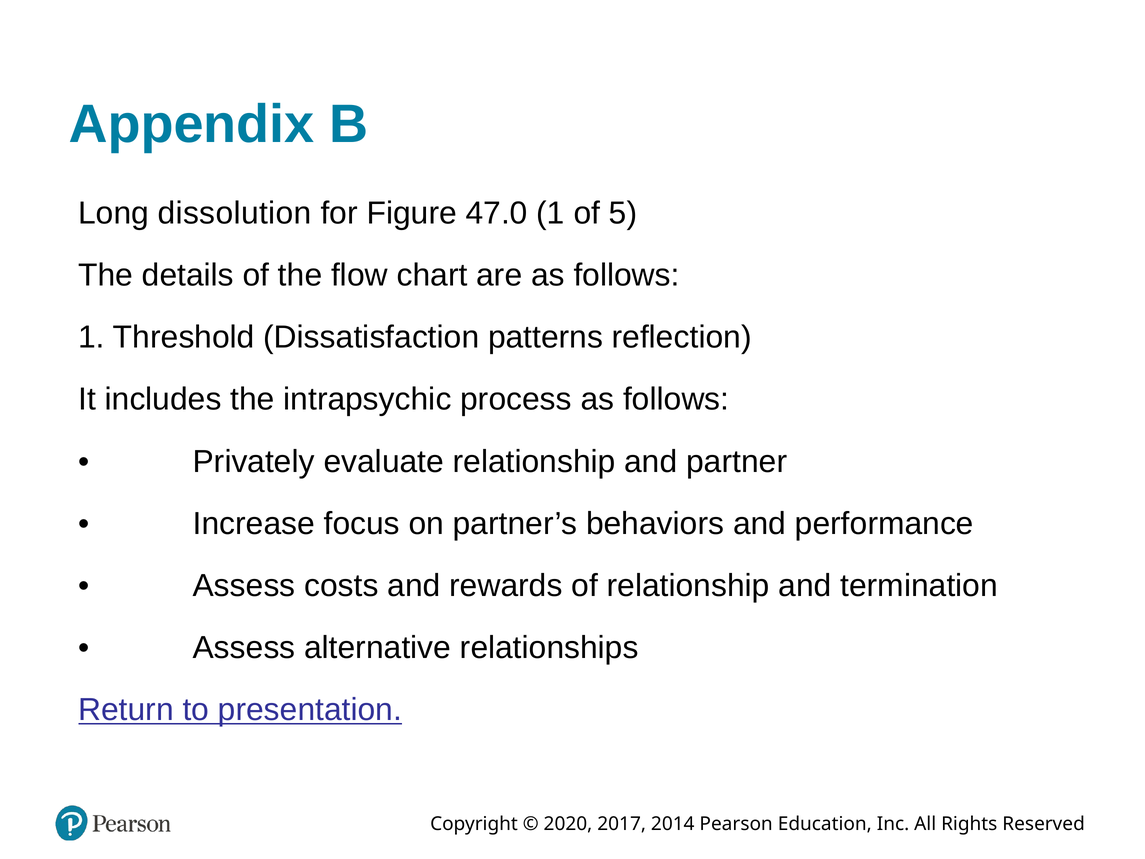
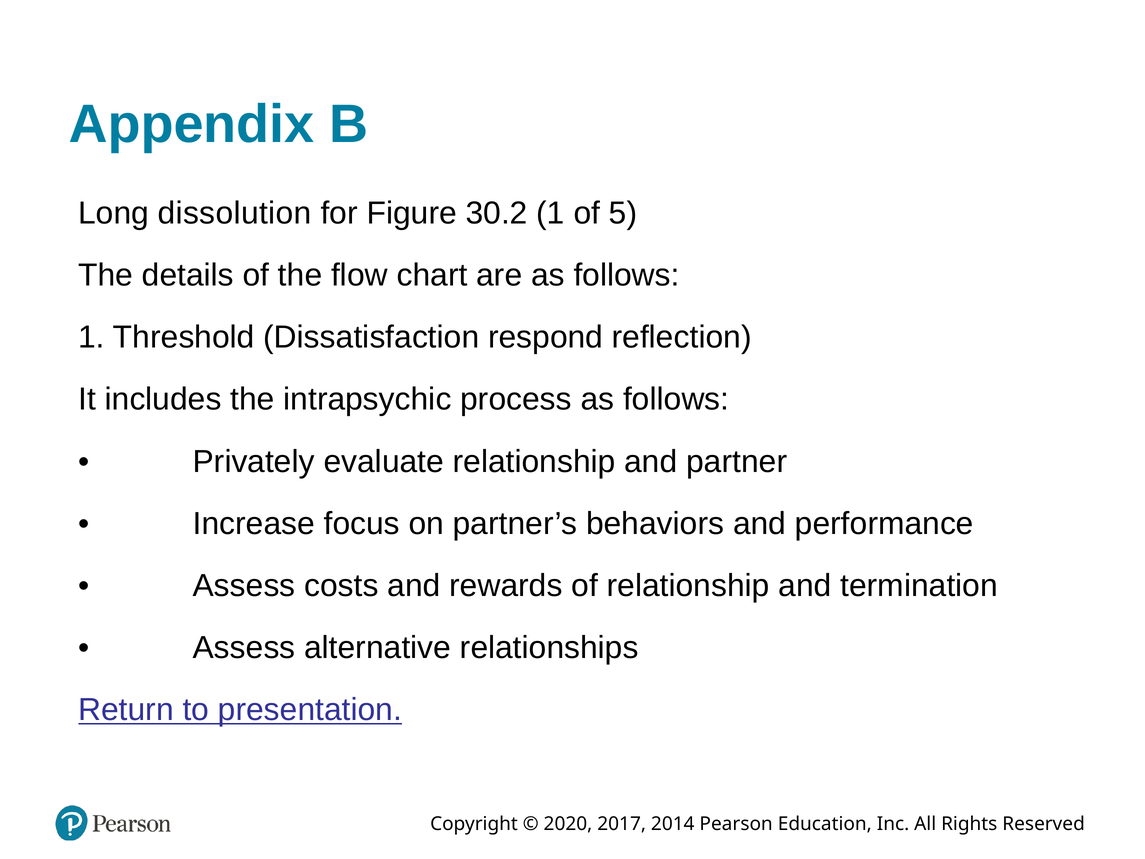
47.0: 47.0 -> 30.2 (497, 213)
patterns: patterns -> respond (546, 337)
